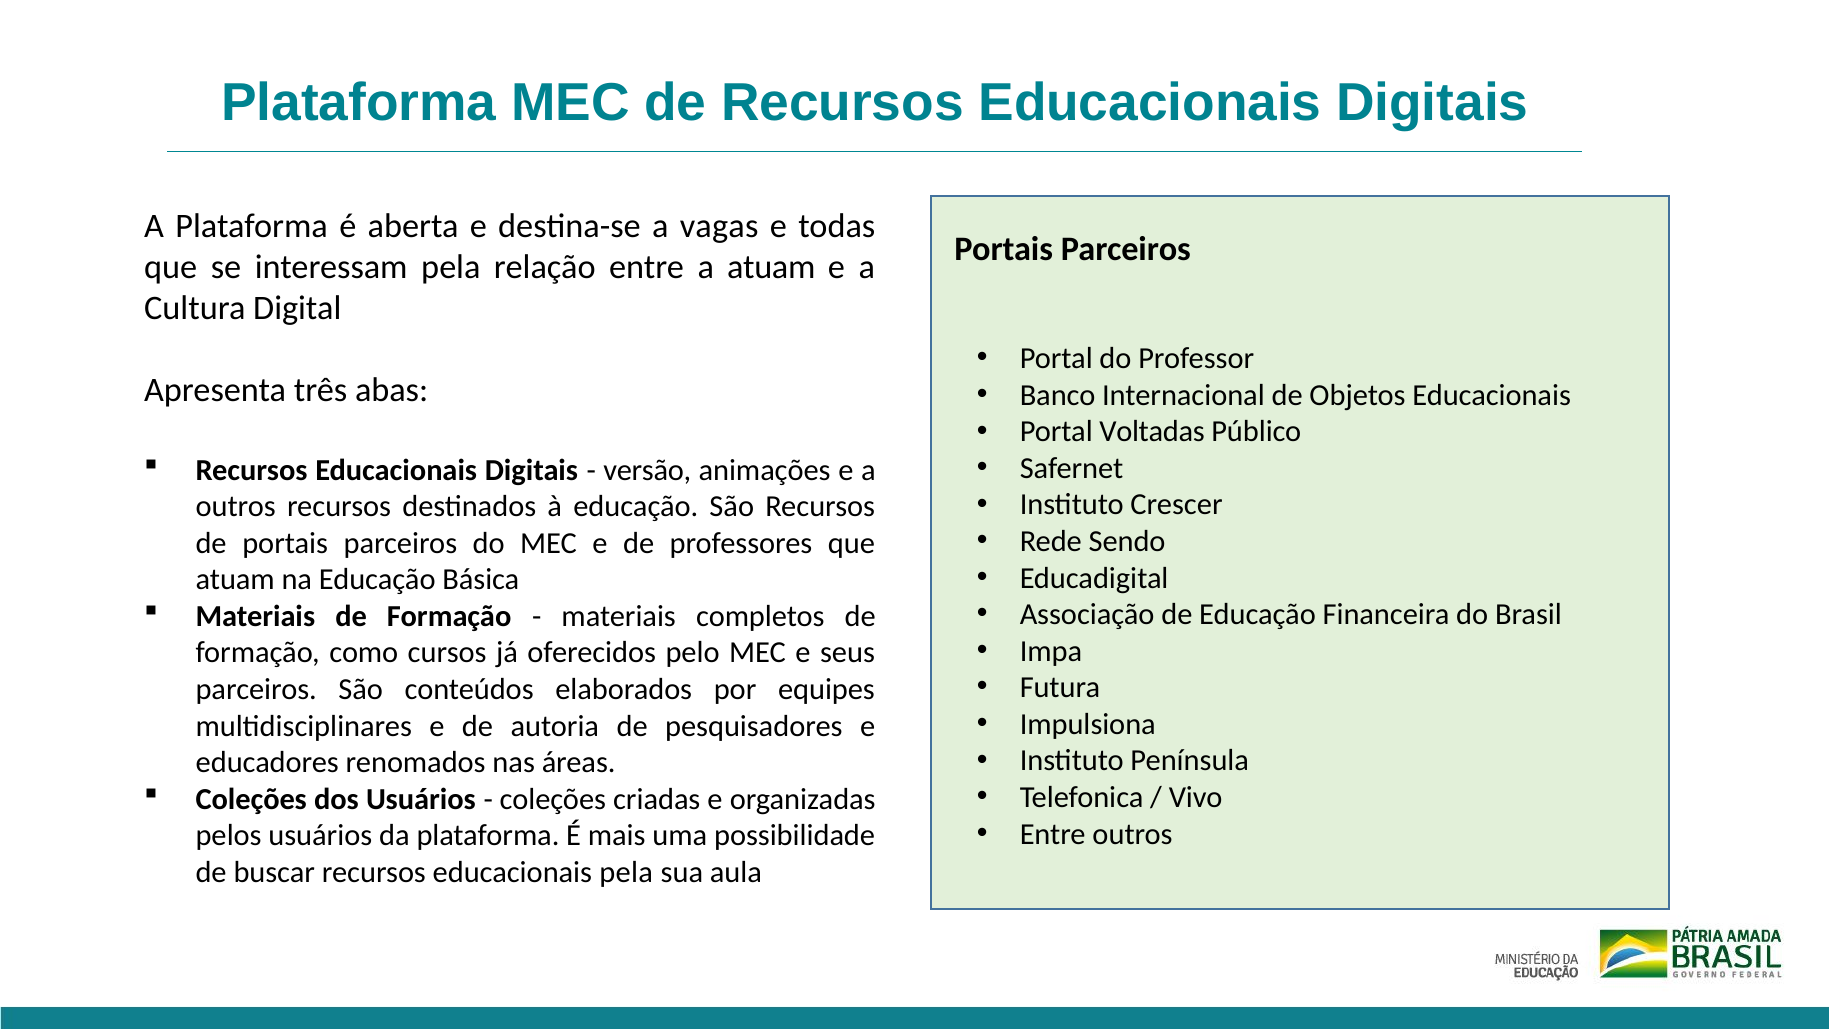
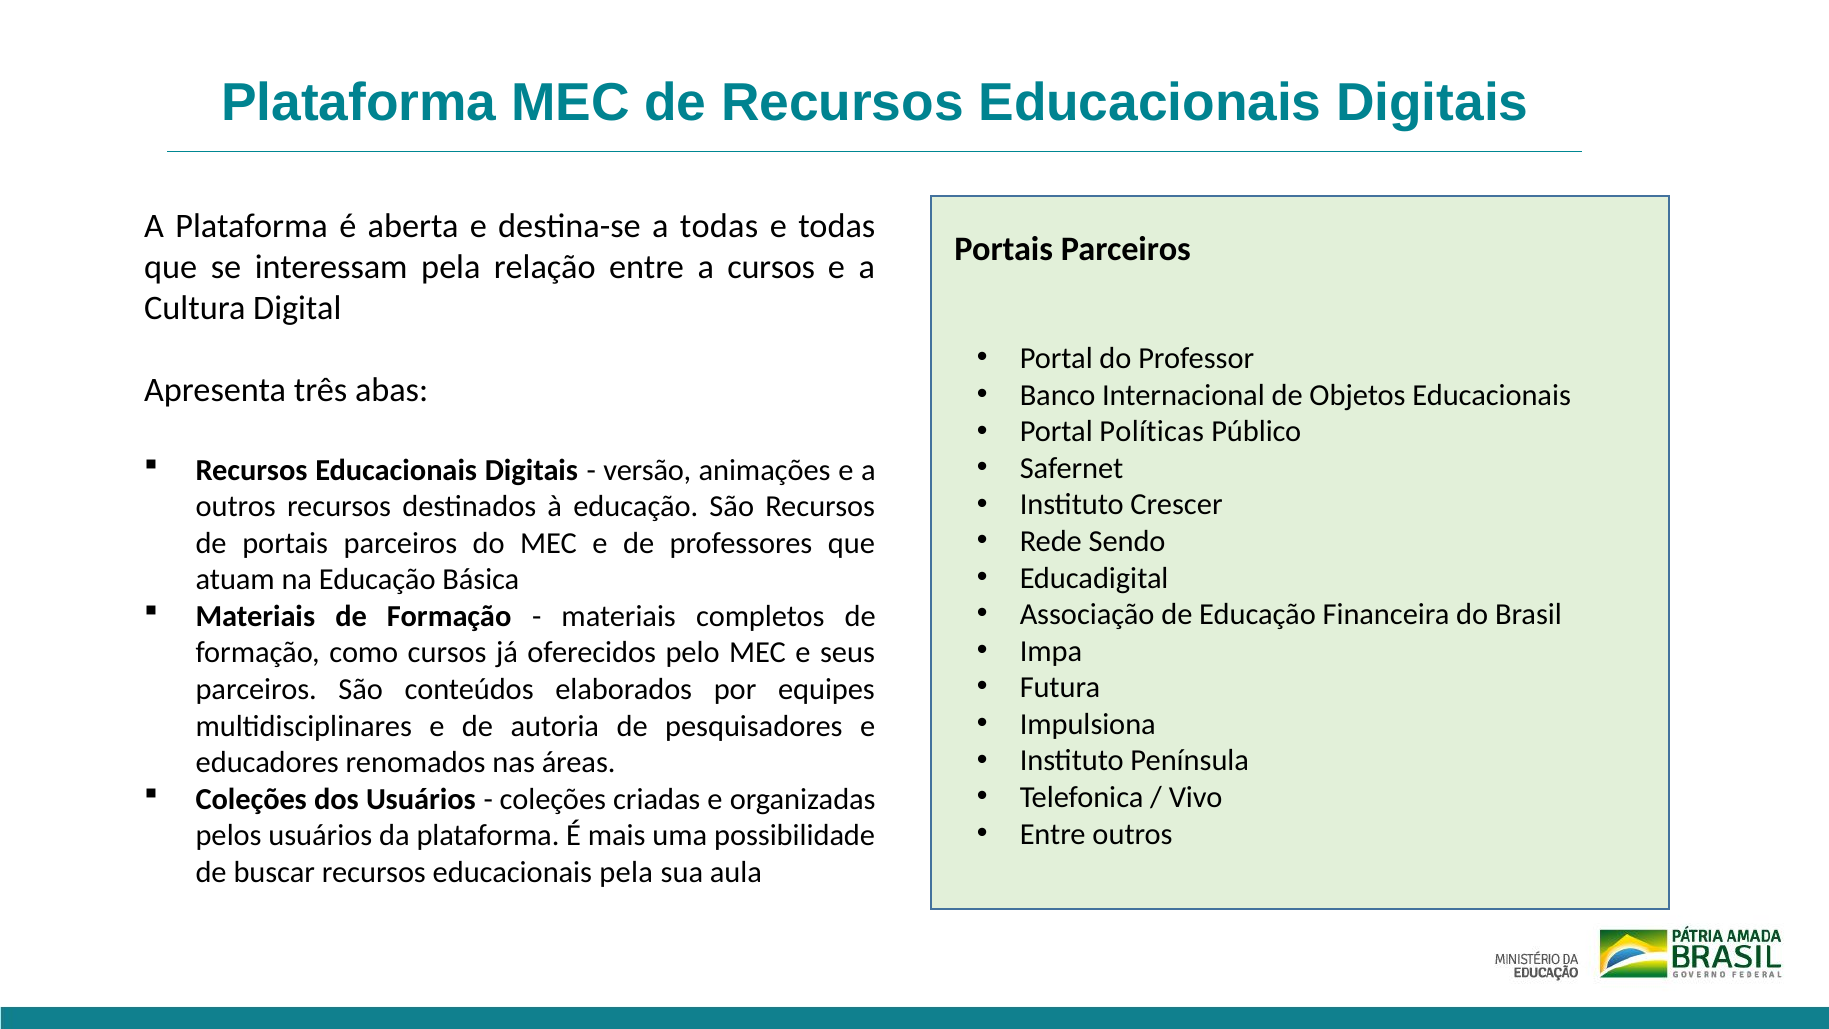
a vagas: vagas -> todas (719, 226)
a atuam: atuam -> cursos (771, 267)
Voltadas: Voltadas -> Políticas (1152, 432)
